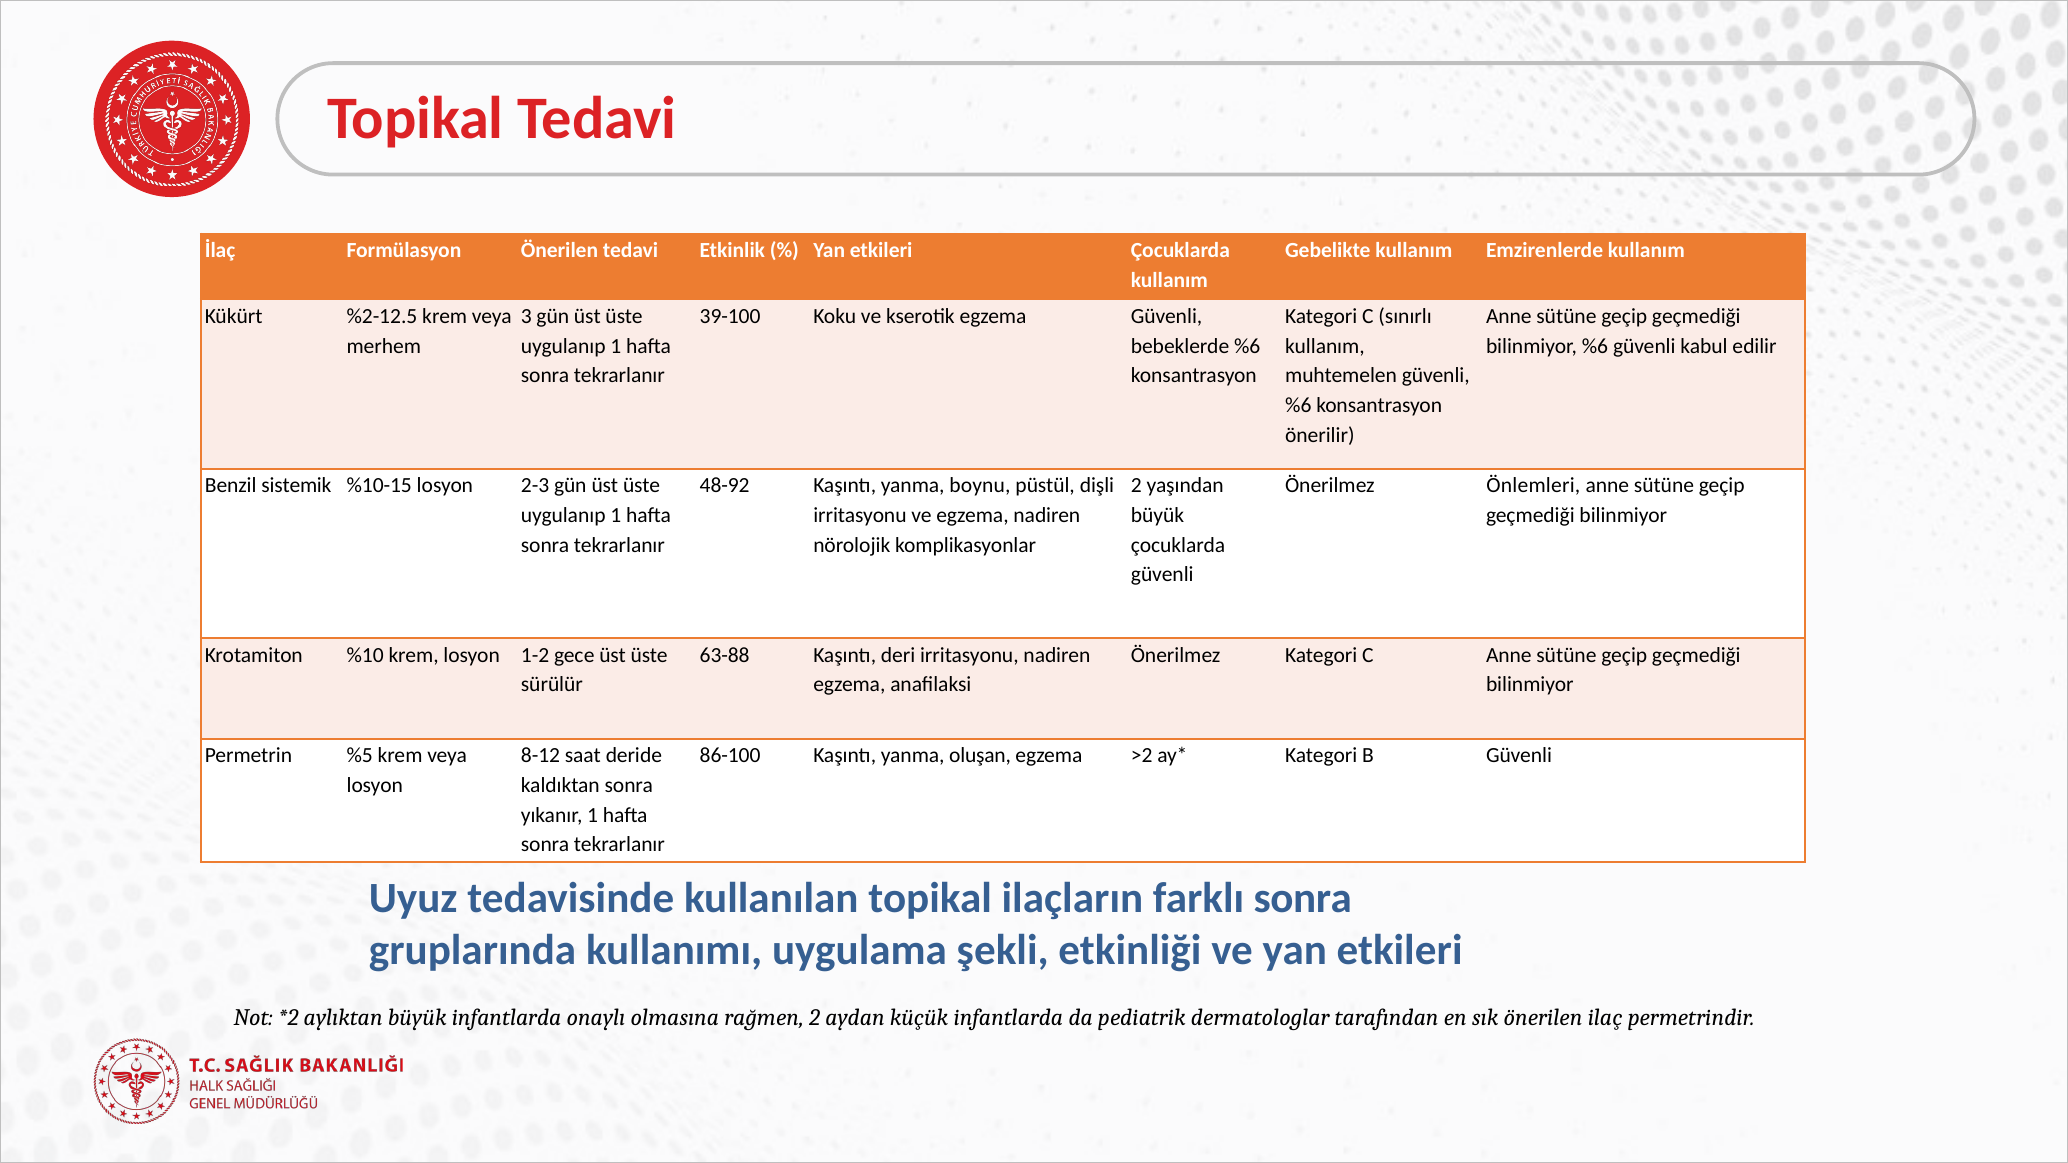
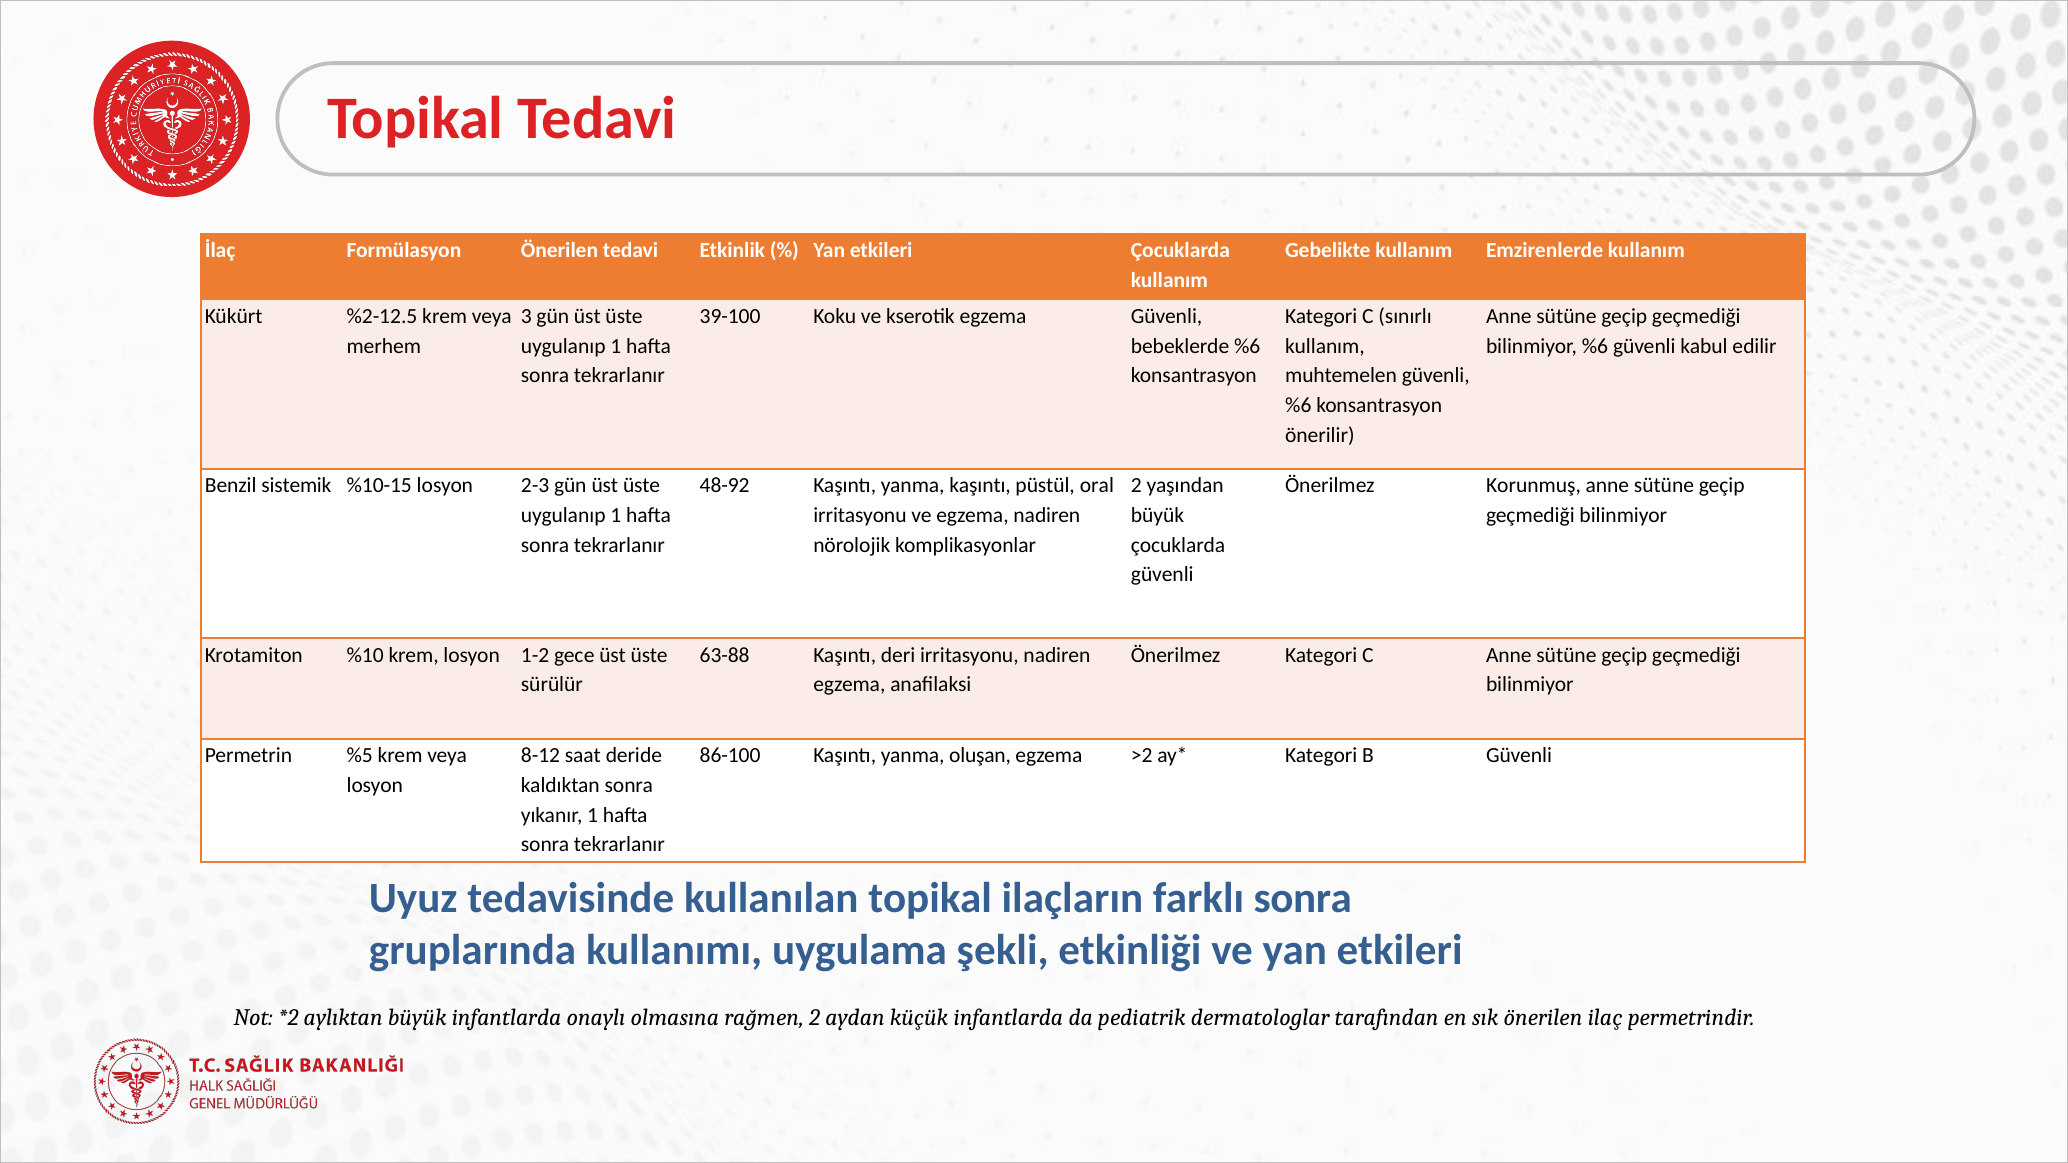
yanma boynu: boynu -> kaşıntı (980, 486)
dişli: dişli -> oral (1097, 486)
Önlemleri: Önlemleri -> Korunmuş (1533, 486)
